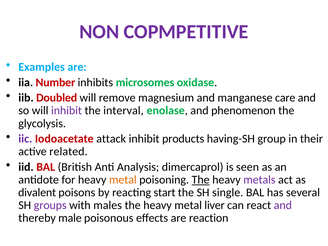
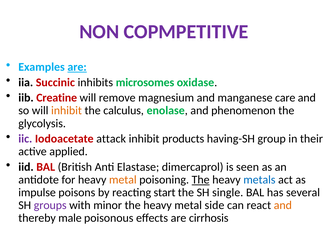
are underline: none -> present (77, 67)
Number: Number -> Succinic (55, 82)
Doubled: Doubled -> Creatine (57, 98)
inhibit colour: purple -> orange (67, 111)
interval: interval -> calculus (124, 111)
related: related -> applied (69, 152)
Analysis: Analysis -> Elastase (138, 167)
metals colour: purple -> blue (259, 180)
divalent: divalent -> impulse (37, 193)
males: males -> minor (108, 205)
liver: liver -> side (214, 205)
and colour: purple -> orange (283, 205)
reaction: reaction -> cirrhosis (209, 218)
